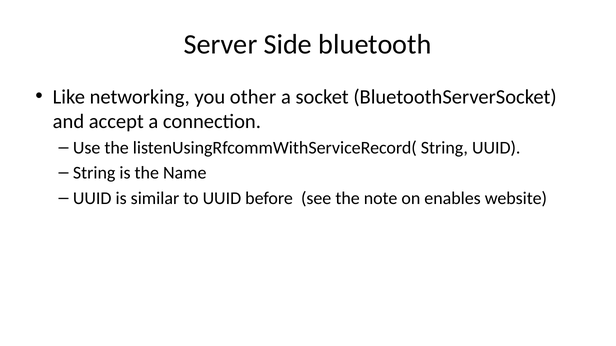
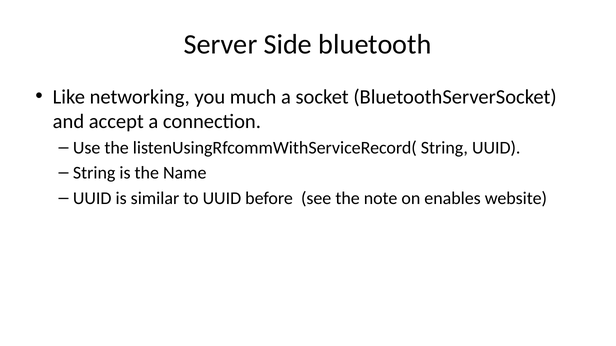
other: other -> much (253, 97)
